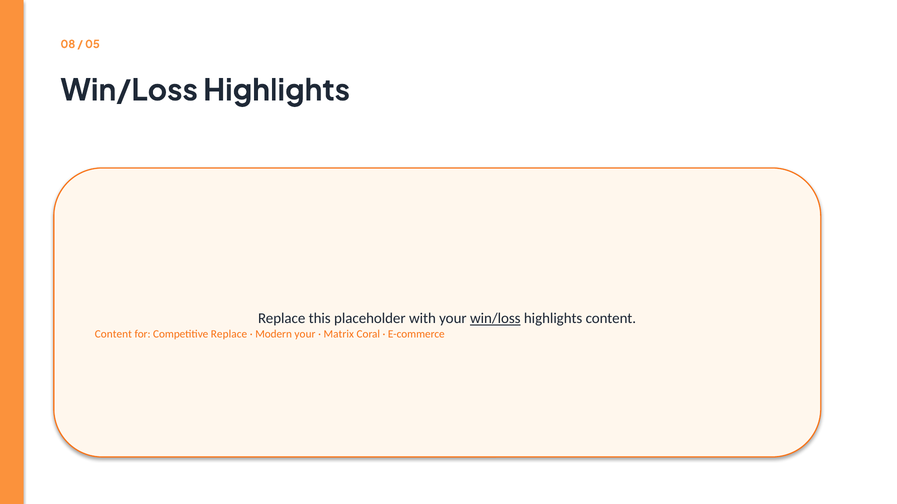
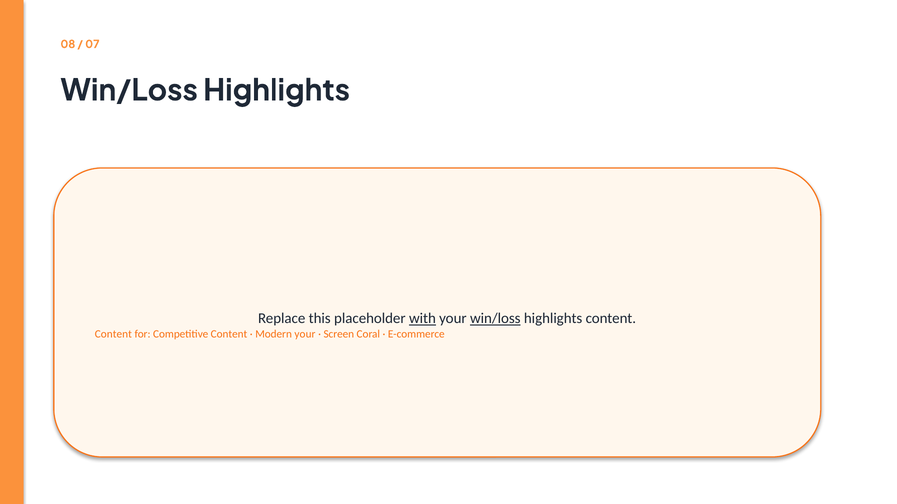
05: 05 -> 07 (92, 44)
with underline: none -> present (422, 319)
Competitive Replace: Replace -> Content (229, 334)
Matrix: Matrix -> Screen (339, 334)
